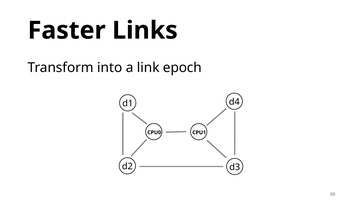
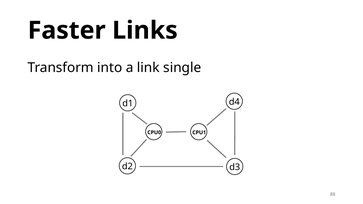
epoch: epoch -> single (182, 68)
